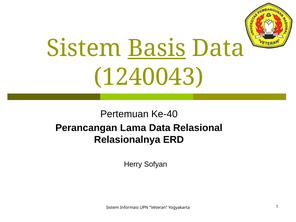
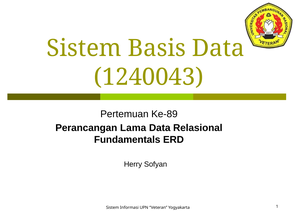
Basis underline: present -> none (157, 48)
Ke-40: Ke-40 -> Ke-89 (164, 114)
Relasionalnya: Relasionalnya -> Fundamentals (127, 140)
